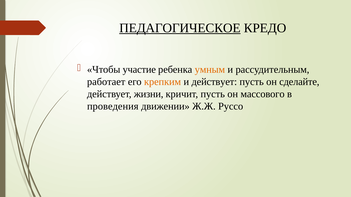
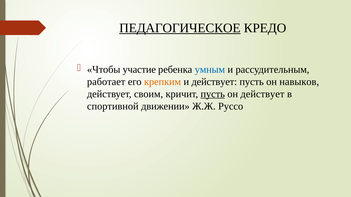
умным colour: orange -> blue (210, 70)
сделайте: сделайте -> навыков (299, 82)
жизни: жизни -> своим (149, 94)
пусть underline: none -> present (213, 94)
он массового: массового -> действует (262, 94)
проведения: проведения -> спортивной (113, 106)
